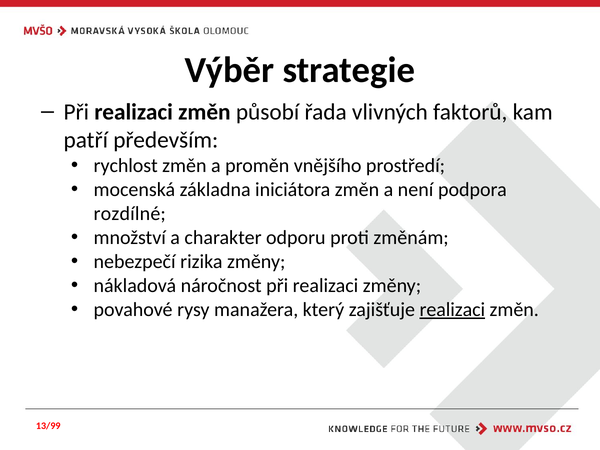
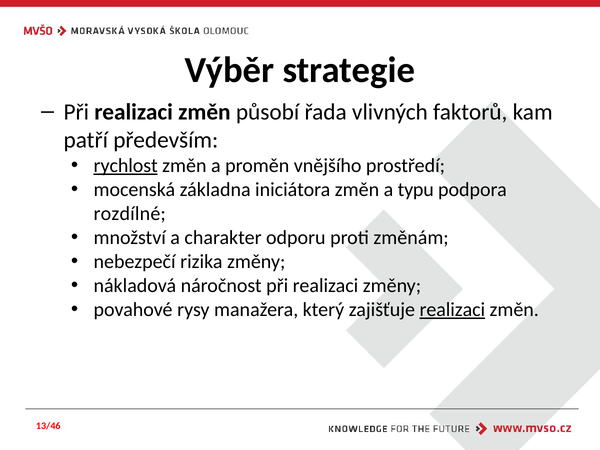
rychlost underline: none -> present (126, 166)
není: není -> typu (416, 190)
13/99: 13/99 -> 13/46 (48, 426)
